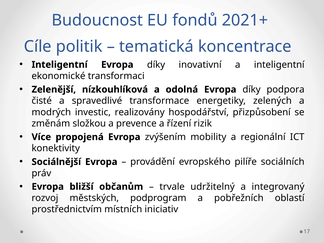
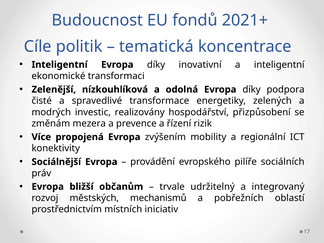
složkou: složkou -> mezera (89, 124)
podprogram: podprogram -> mechanismů (158, 198)
